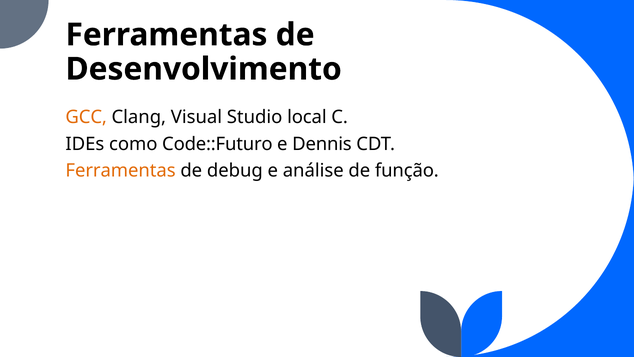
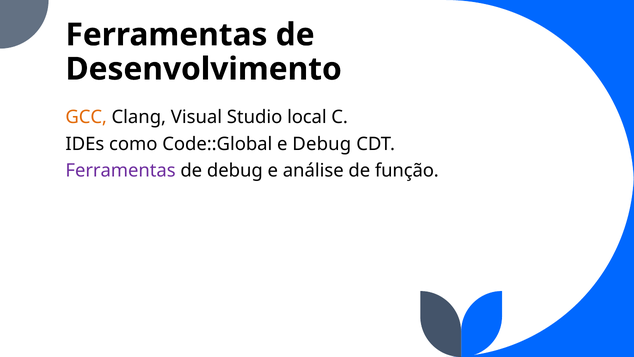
Code::Futuro: Code::Futuro -> Code::Global (217, 144)
e Dennis: Dennis -> Debug (322, 144)
Ferramentas colour: orange -> purple (121, 170)
